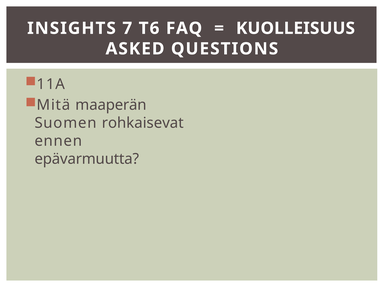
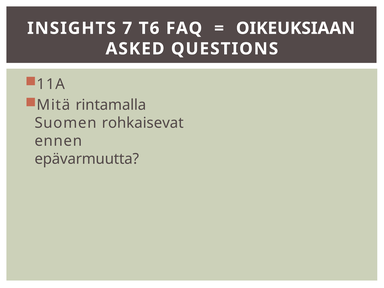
KUOLLEISUUS: KUOLLEISUUS -> OIKEUKSIAAN (296, 28)
maaperän: maaperän -> rintamalla (111, 105)
